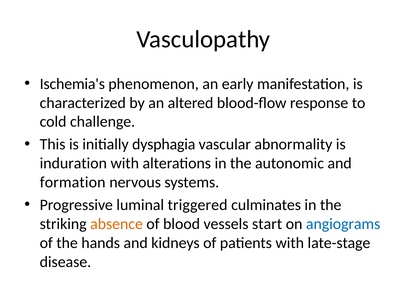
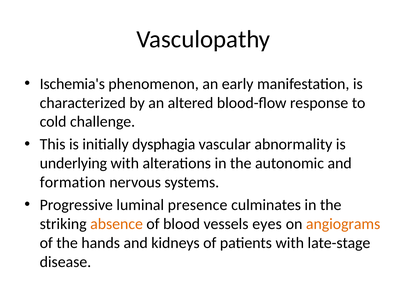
induration: induration -> underlying (73, 164)
triggered: triggered -> presence (198, 205)
start: start -> eyes (267, 224)
angiograms colour: blue -> orange (343, 224)
